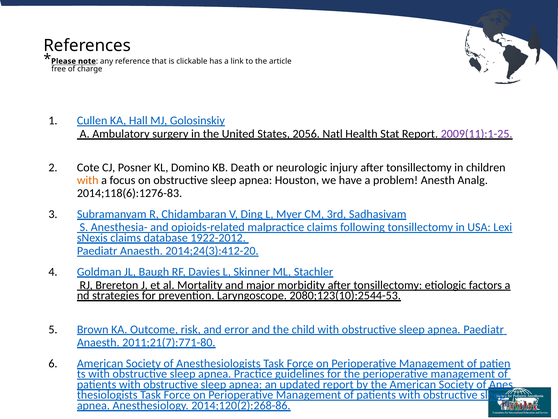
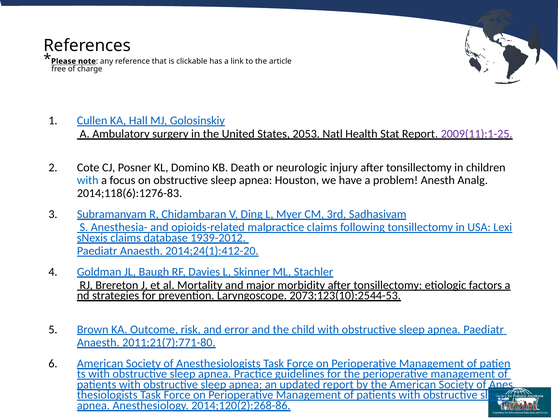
2056: 2056 -> 2053 (306, 134)
with colour: orange -> blue (88, 180)
1922-2012: 1922-2012 -> 1939-2012 (218, 238)
2014;24(3):412-20: 2014;24(3):412-20 -> 2014;24(1):412-20 (212, 251)
2080;123(10):2544-53: 2080;123(10):2544-53 -> 2073;123(10):2544-53 (345, 295)
